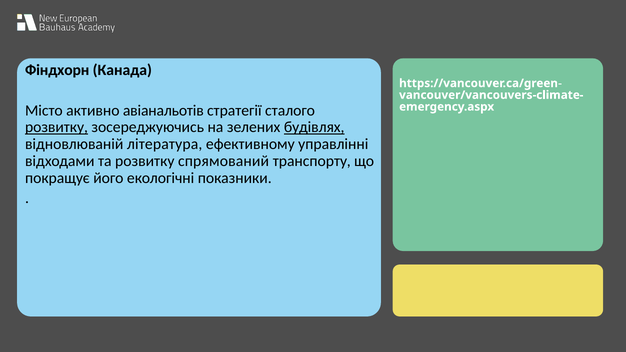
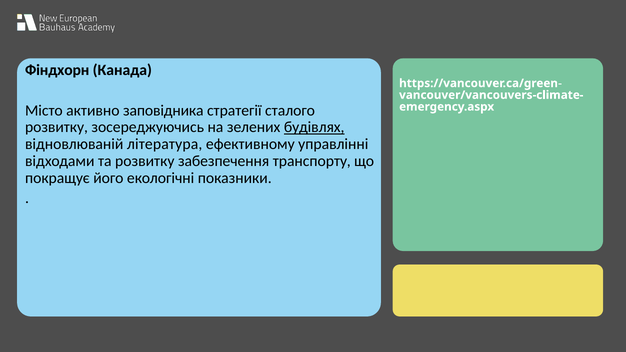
авіанальотів: авіанальотів -> заповідника (163, 110)
розвитку underline: present -> none (56, 127)
спрямований: спрямований -> забезпечення (224, 161)
